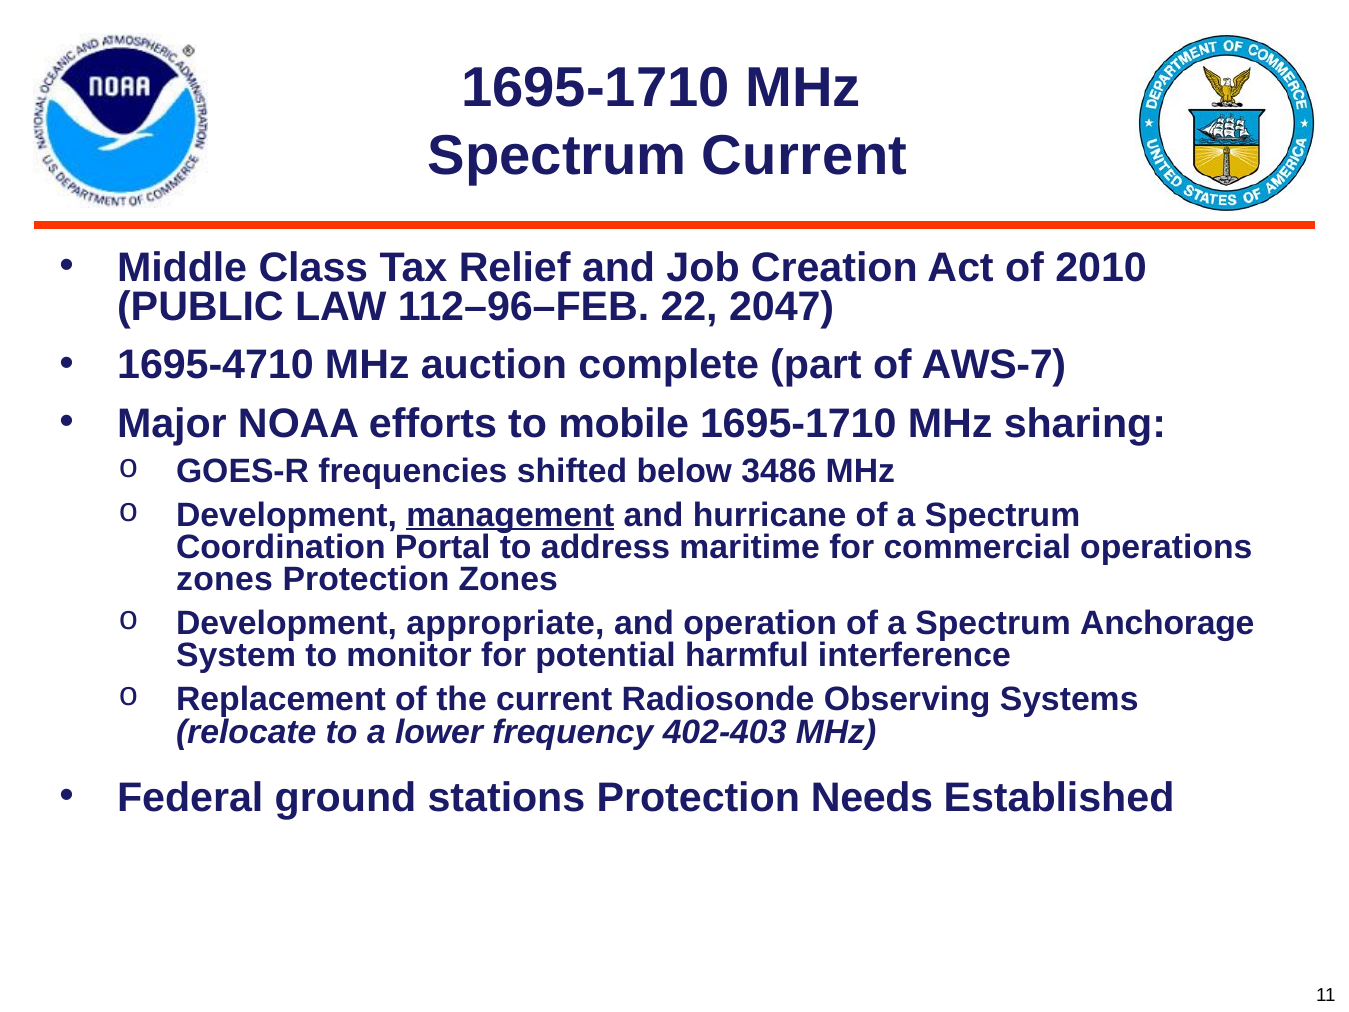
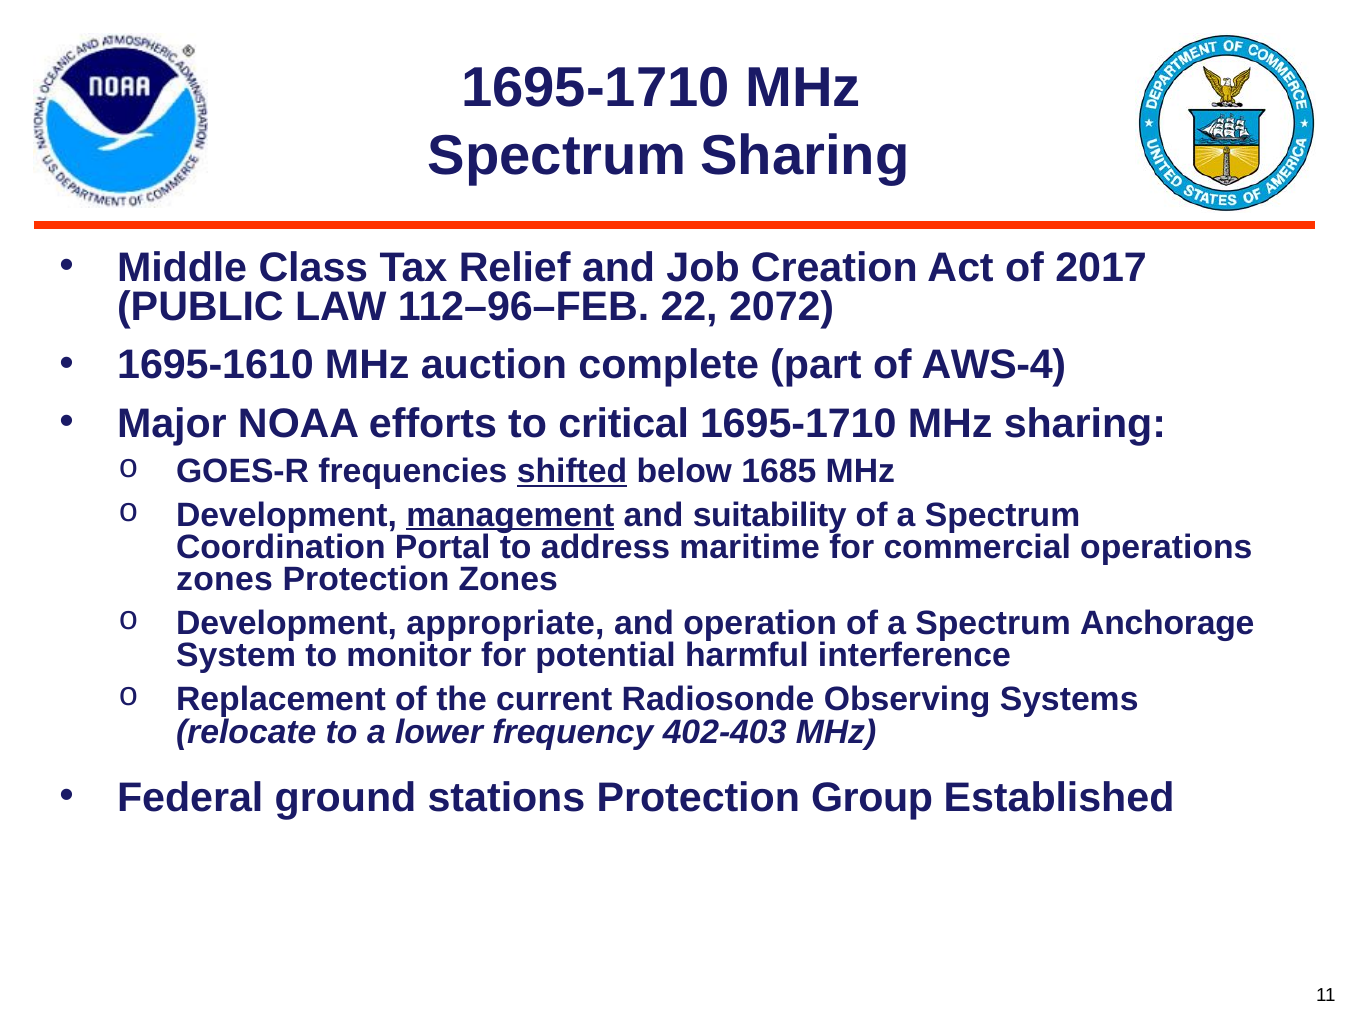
Spectrum Current: Current -> Sharing (805, 156)
2010: 2010 -> 2017 (1101, 267)
2047: 2047 -> 2072 (782, 307)
1695-4710: 1695-4710 -> 1695-1610 (215, 365)
AWS-7: AWS-7 -> AWS-4 (994, 365)
mobile: mobile -> critical (624, 424)
shifted underline: none -> present (572, 471)
3486: 3486 -> 1685 (779, 471)
hurricane: hurricane -> suitability (770, 515)
Needs: Needs -> Group (872, 797)
